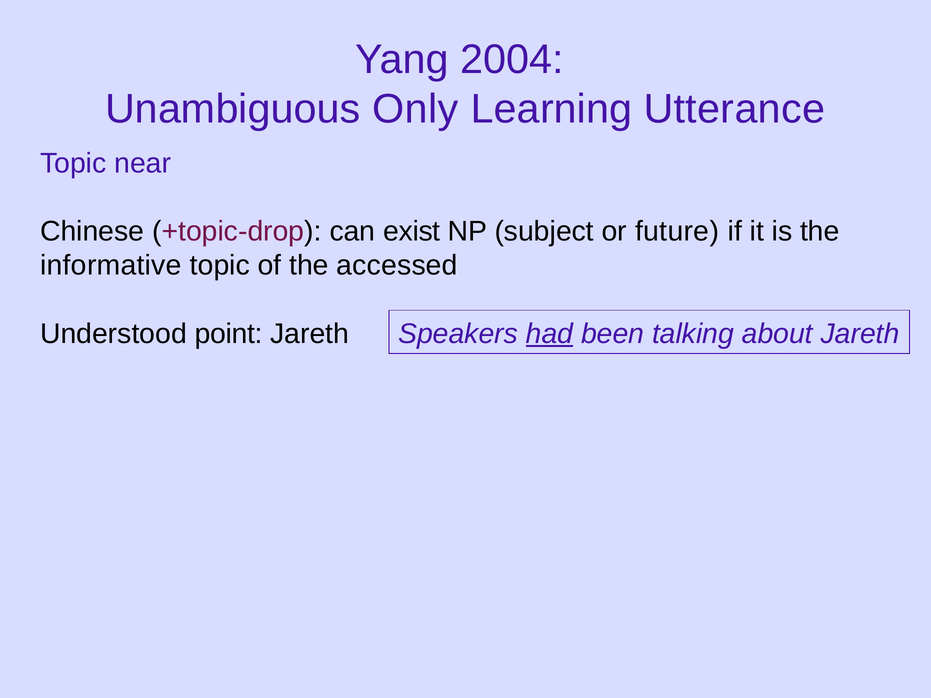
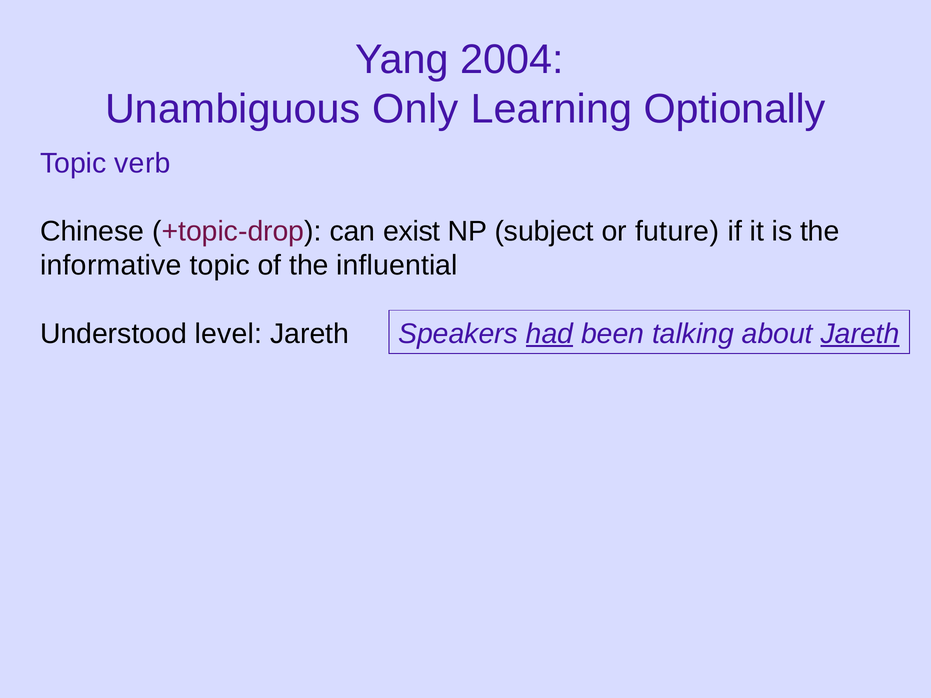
Utterance: Utterance -> Optionally (735, 109)
near: near -> verb (143, 163)
accessed: accessed -> influential (397, 266)
point: point -> level (228, 334)
Jareth underline: none -> present (860, 334)
